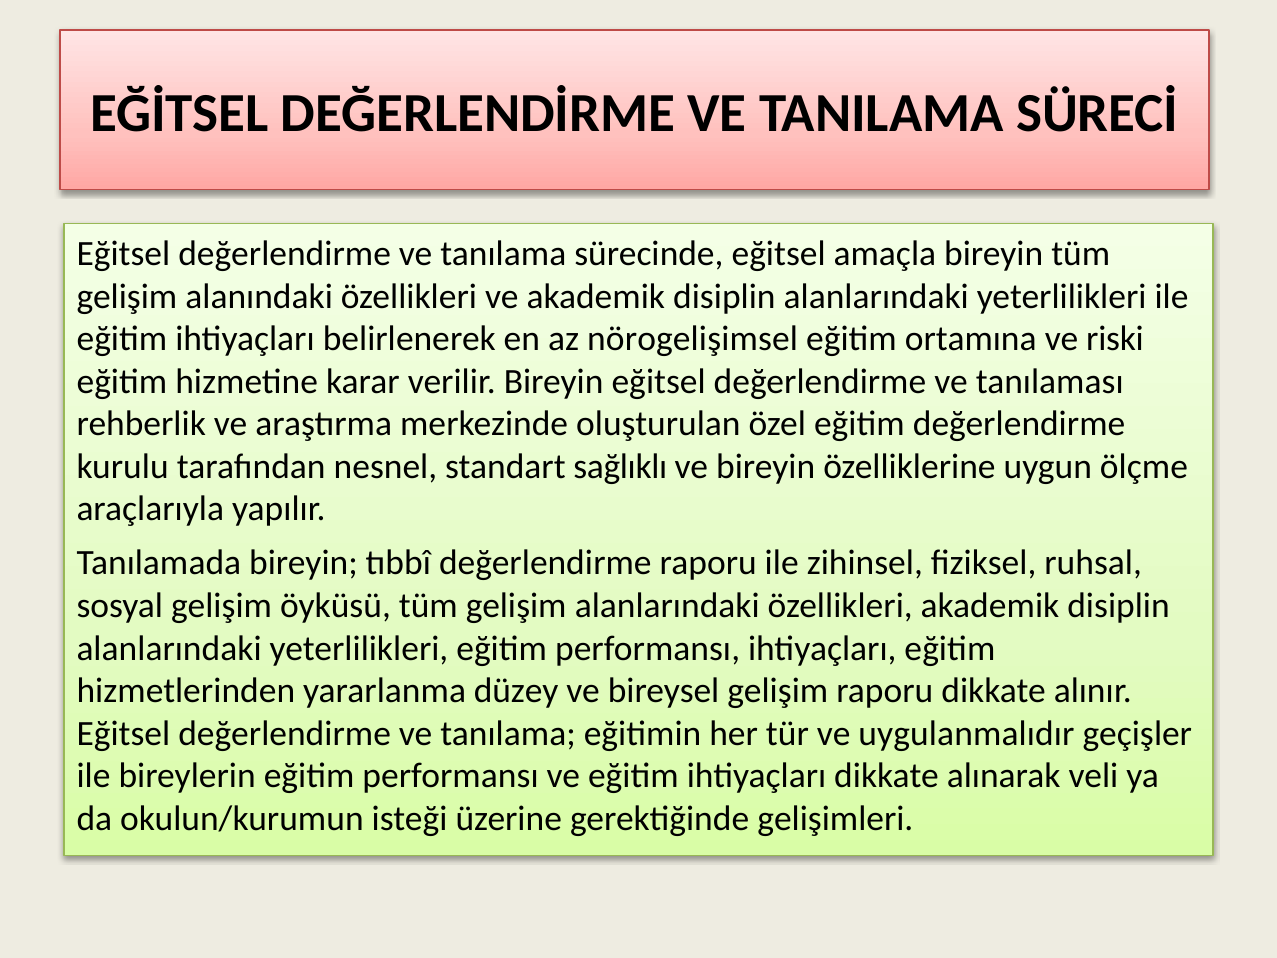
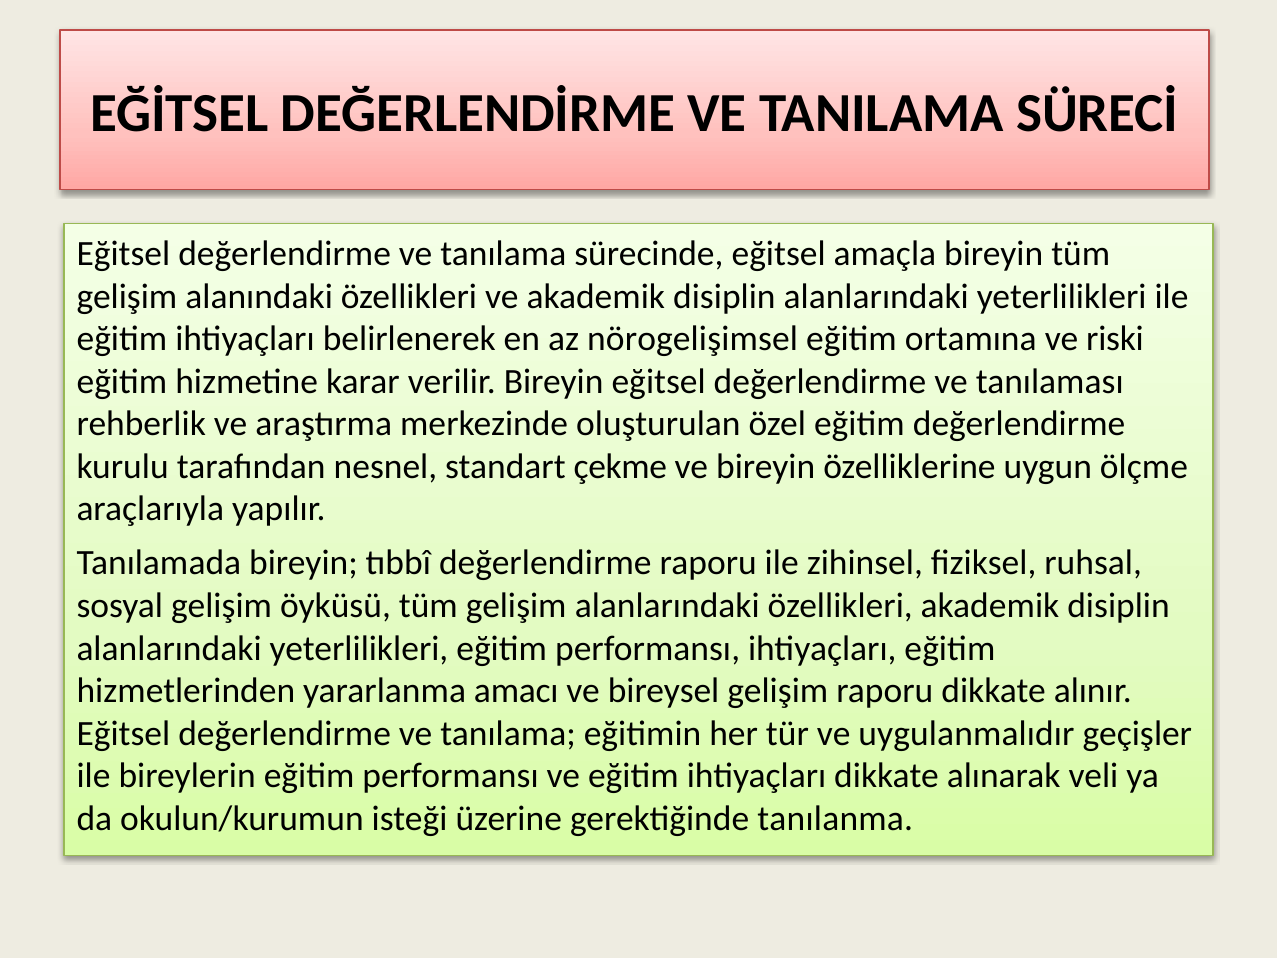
sağlıklı: sağlıklı -> çekme (620, 467)
düzey: düzey -> amacı (516, 691)
gelişimleri: gelişimleri -> tanılanma (835, 819)
